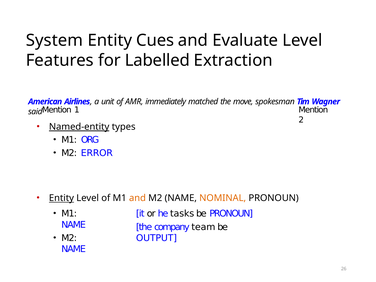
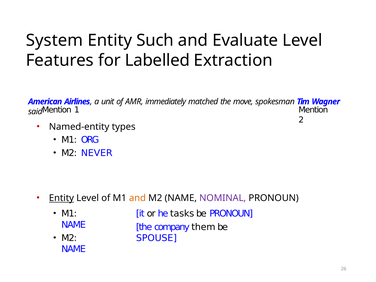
Cues: Cues -> Such (155, 40)
Named-entity underline: present -> none (79, 127)
ERROR: ERROR -> NEVER (97, 153)
NOMINAL colour: orange -> purple (223, 198)
team: team -> them (203, 227)
OUTPUT: OUTPUT -> SPOUSE (156, 238)
